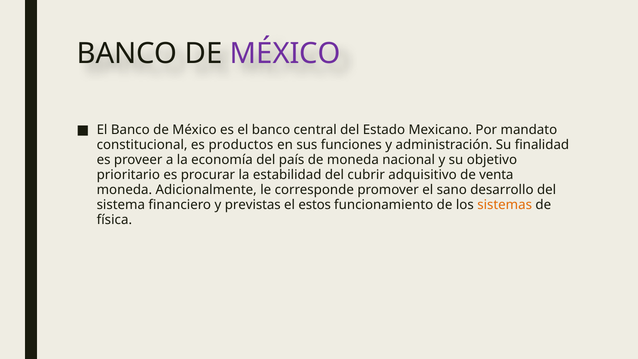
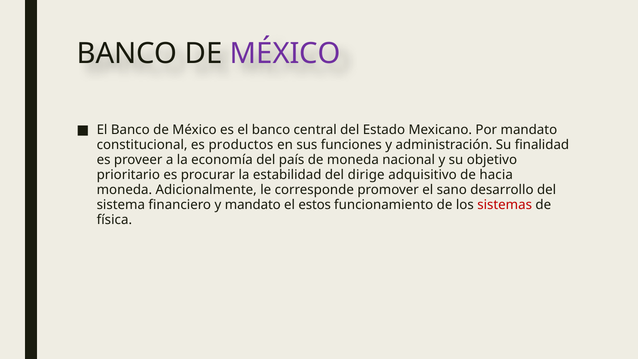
cubrir: cubrir -> dirige (366, 175)
venta: venta -> hacia (496, 175)
y previstas: previstas -> mandato (253, 205)
sistemas colour: orange -> red (505, 205)
